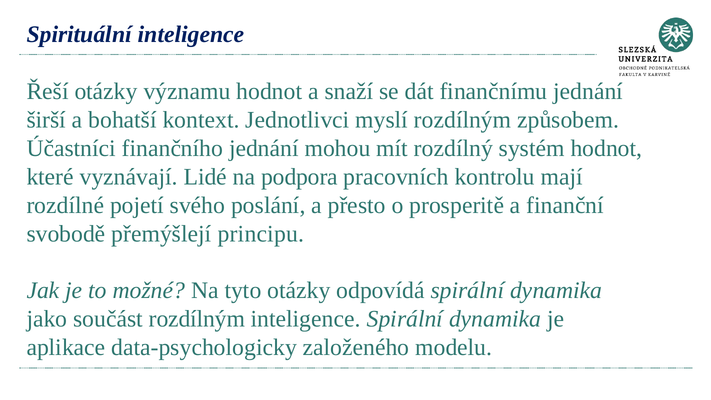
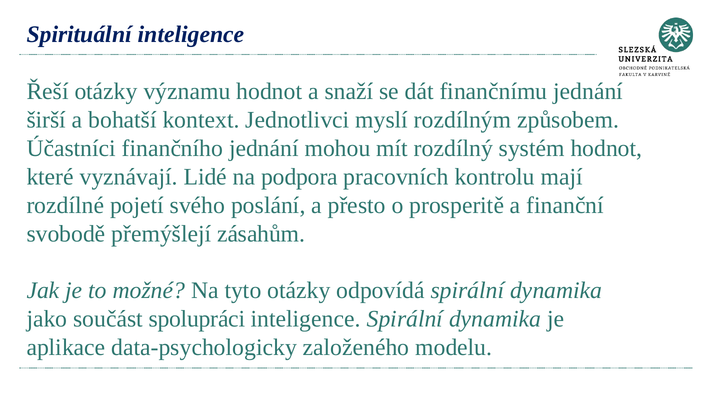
principu: principu -> zásahům (261, 234)
součást rozdílným: rozdílným -> spolupráci (197, 319)
